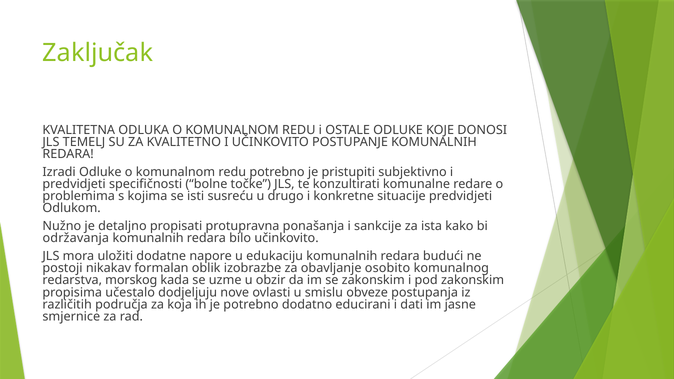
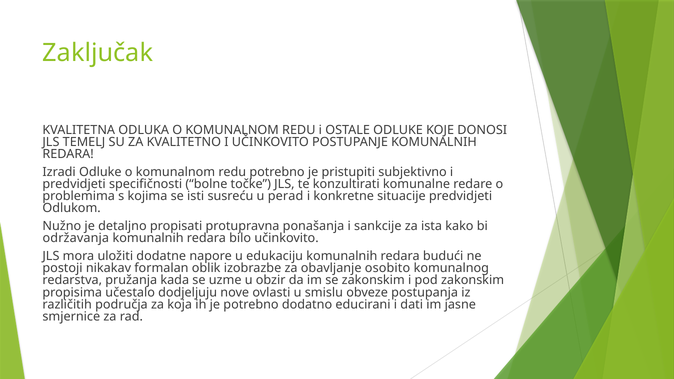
drugo: drugo -> perad (286, 196)
morskog: morskog -> pružanja (131, 280)
